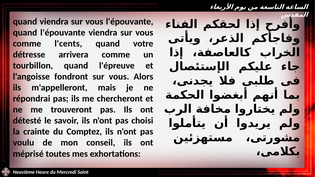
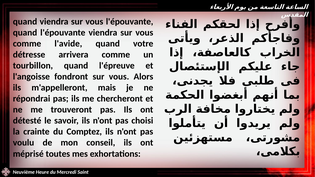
l'cents: l'cents -> l'avide (68, 44)
